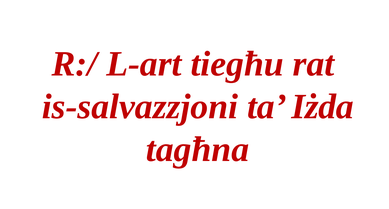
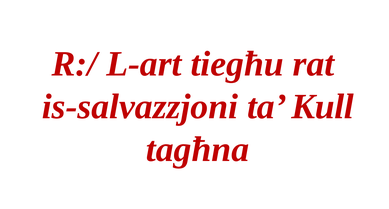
Iżda: Iżda -> Kull (323, 107)
